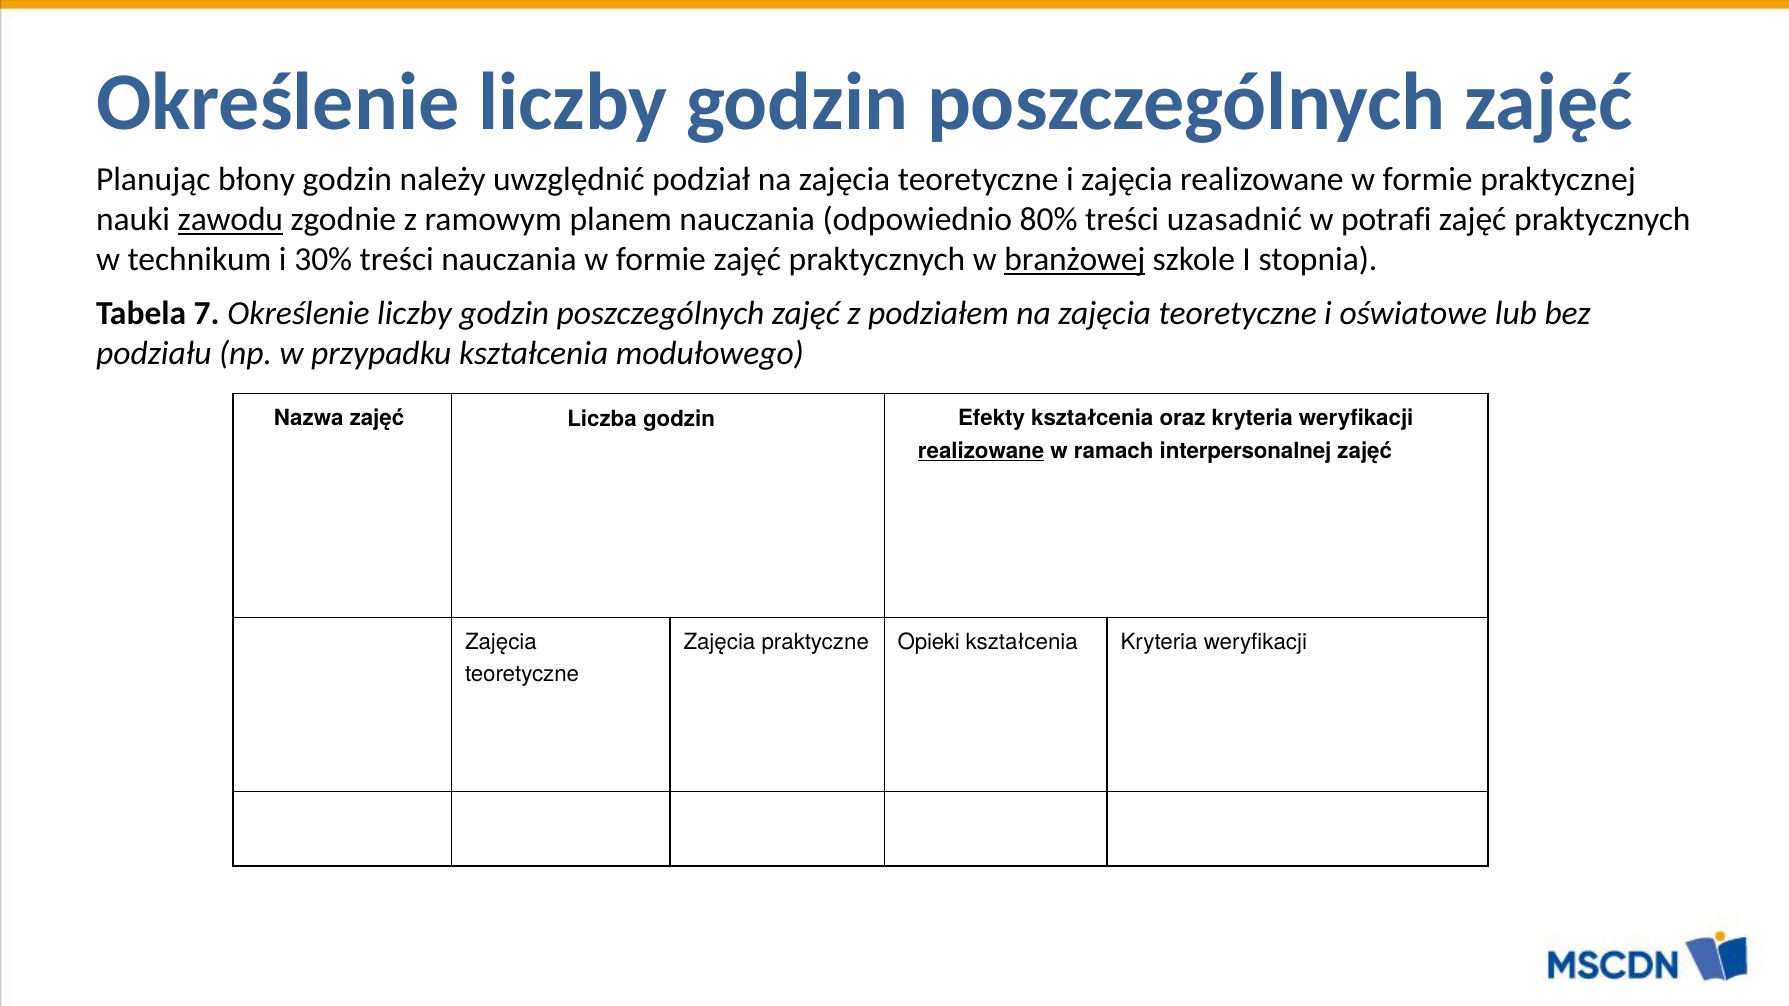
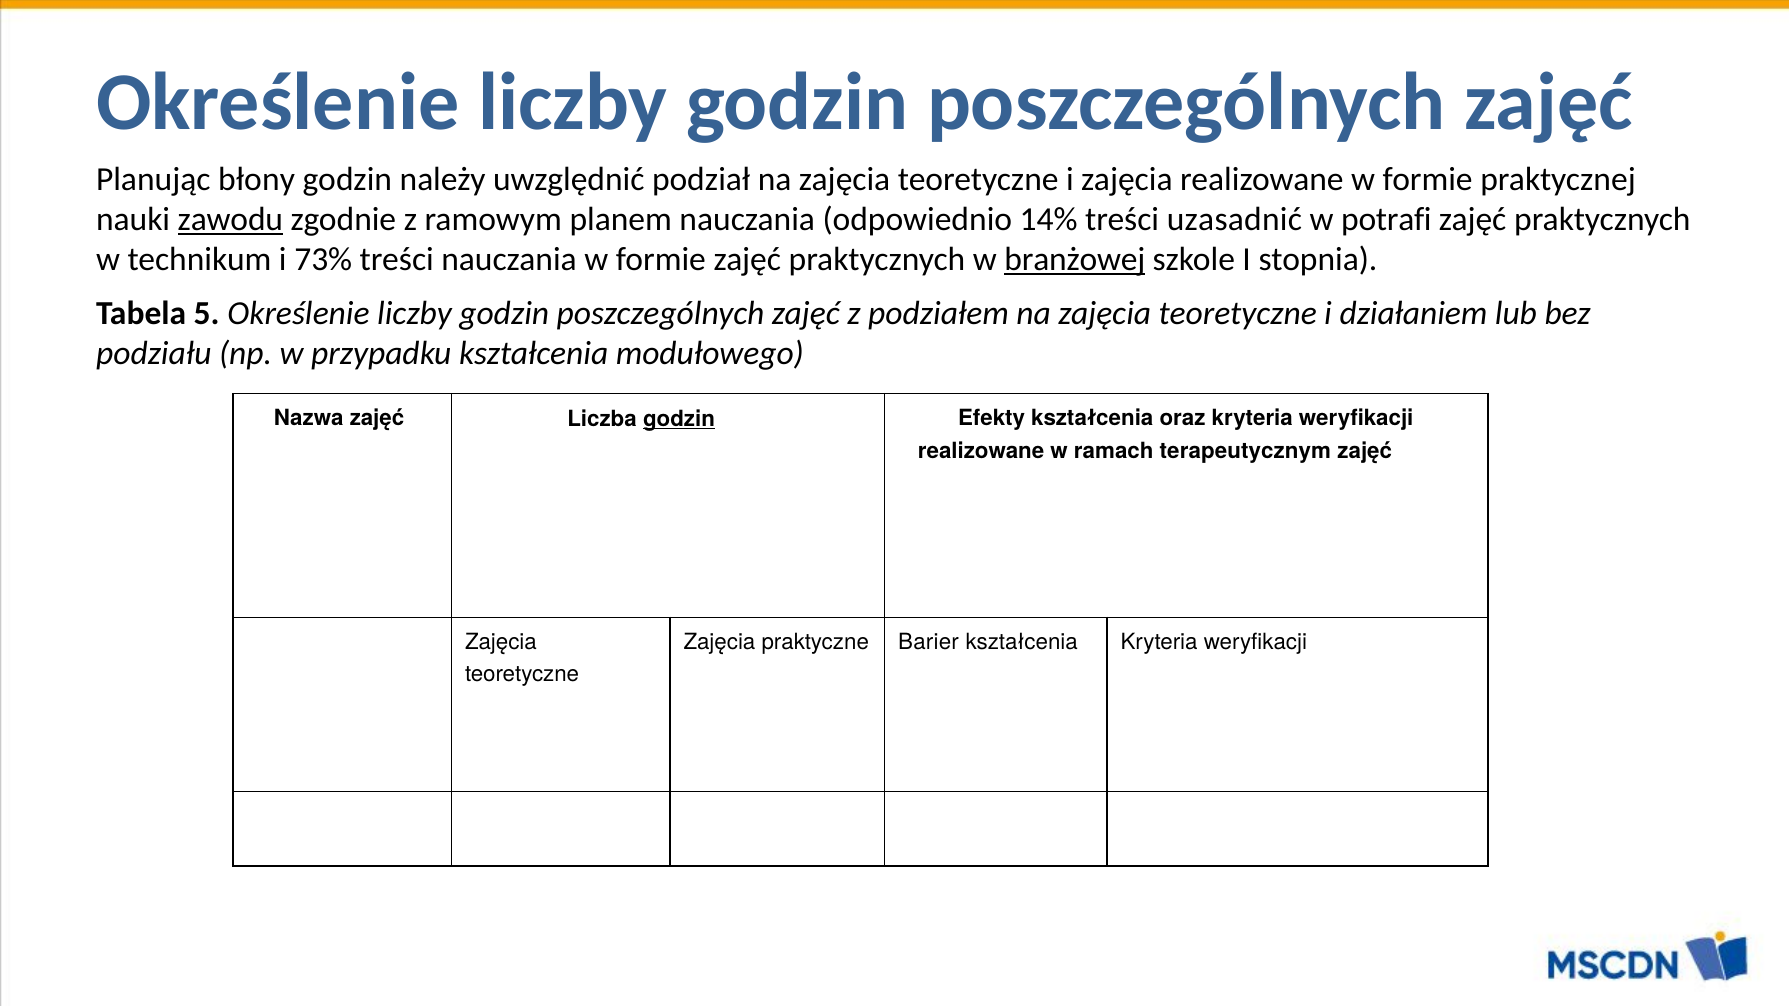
80%: 80% -> 14% (1049, 220)
30%: 30% -> 73% (323, 260)
7: 7 -> 5 (207, 313)
oświatowe: oświatowe -> działaniem (1413, 313)
godzin underline: none -> present (679, 419)
realizowane underline: present -> none (981, 451)
interpersonalnej: interpersonalnej -> terapeutycznym (1245, 451)
Opieki: Opieki -> Barier (929, 643)
